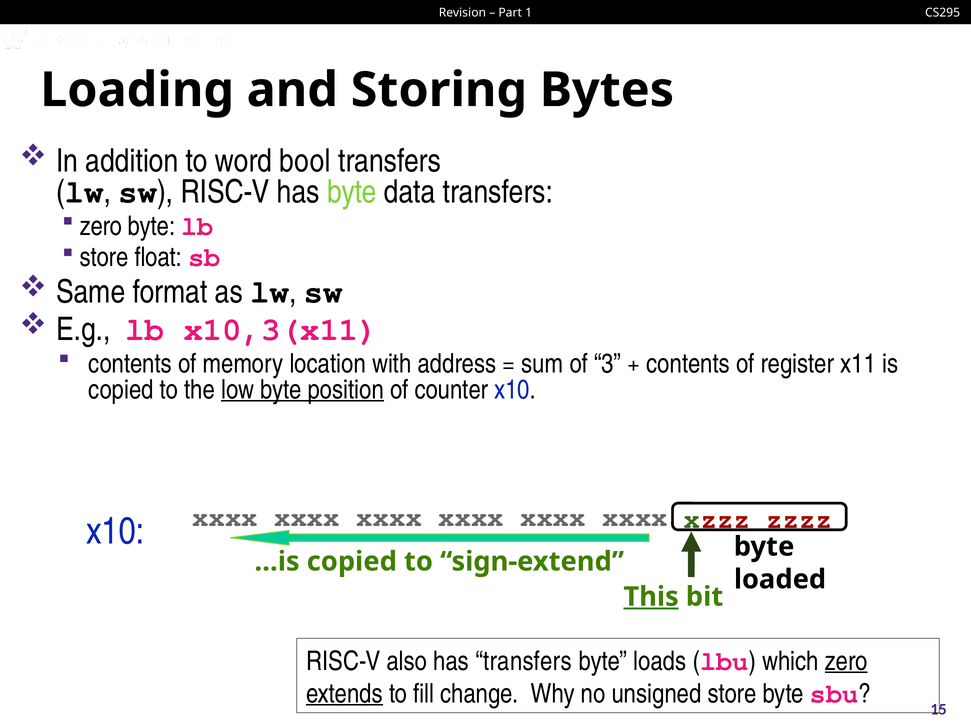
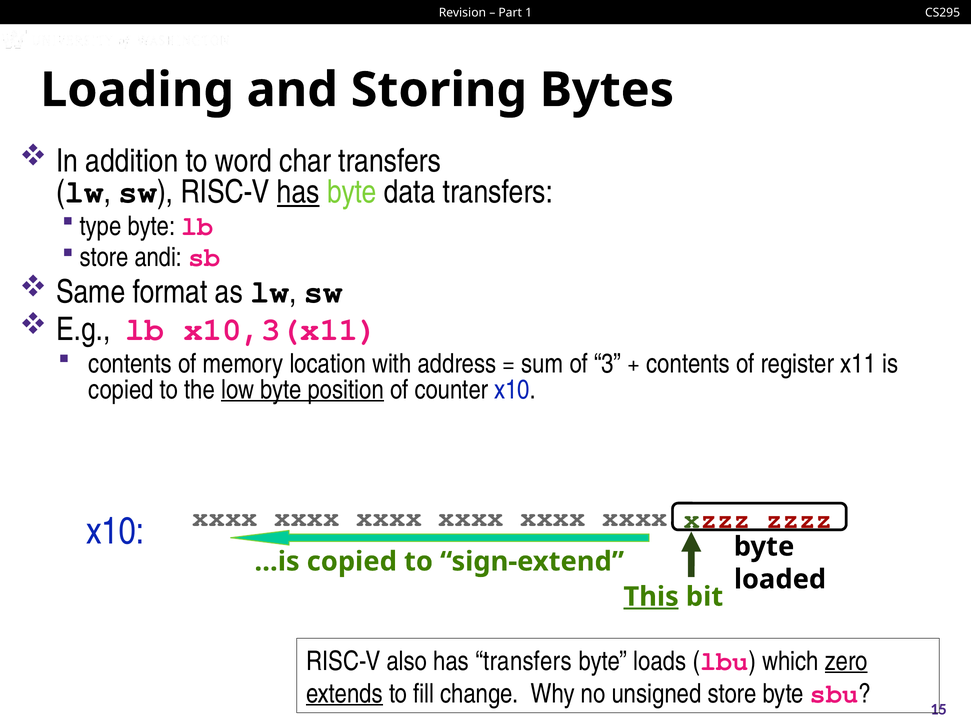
bool: bool -> char (305, 161)
has underline: none -> present (298, 192)
zero: zero -> type (101, 226)
float: float -> andi (158, 258)
